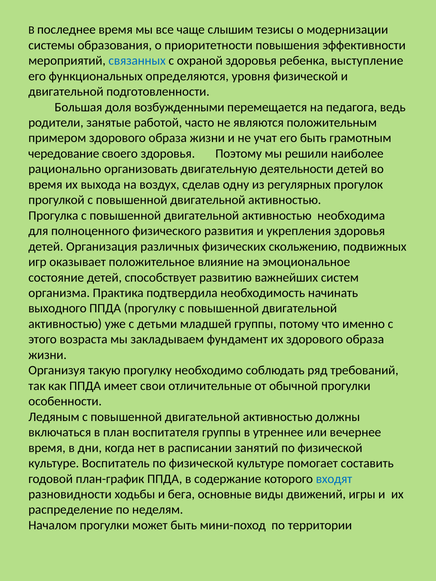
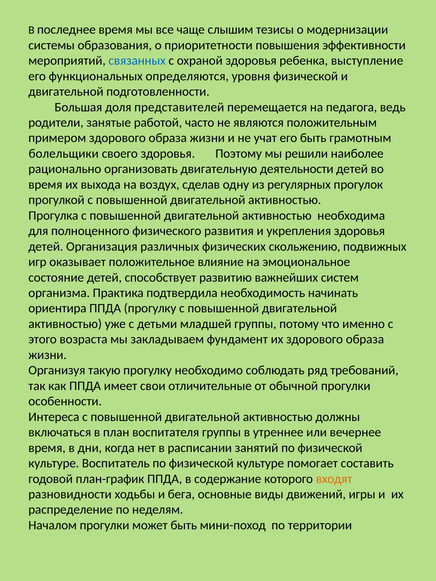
возбужденными: возбужденными -> представителей (179, 107)
чередование: чередование -> болельщики (64, 154)
выходного: выходного -> ориентира (57, 309)
Ледяным: Ледяным -> Интереса (54, 417)
входят colour: blue -> orange (334, 479)
